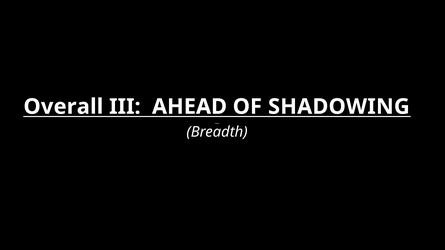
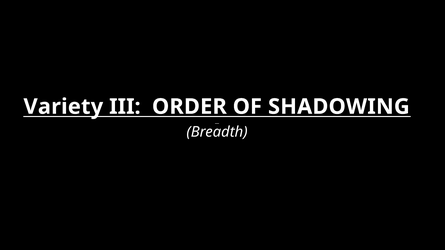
Overall: Overall -> Variety (63, 107)
AHEAD: AHEAD -> ORDER (189, 107)
